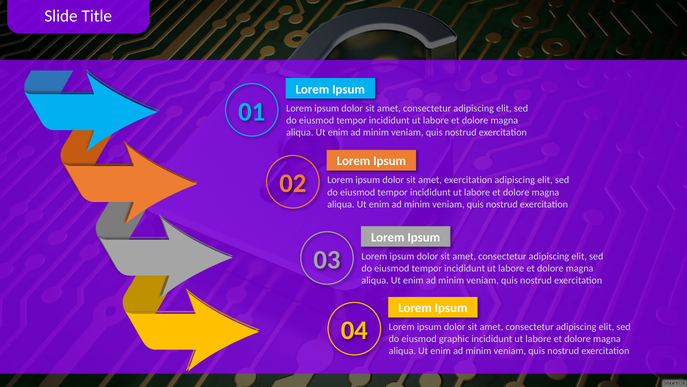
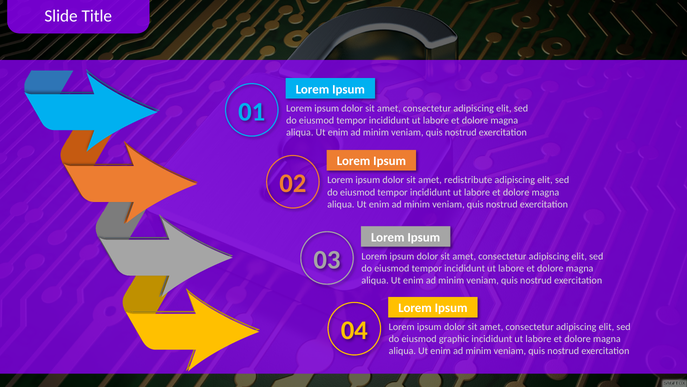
amet exercitation: exercitation -> redistribute (468, 180)
